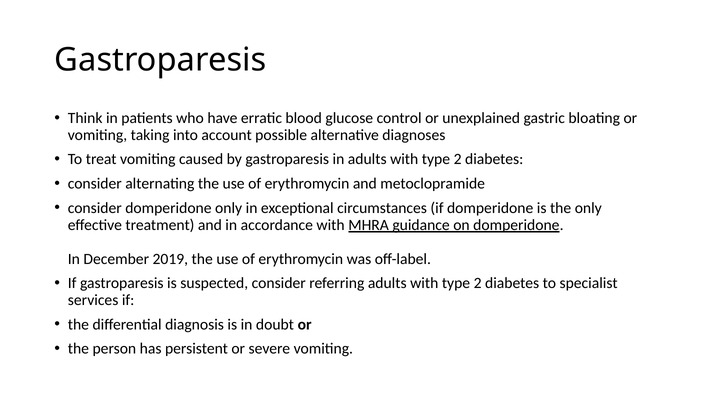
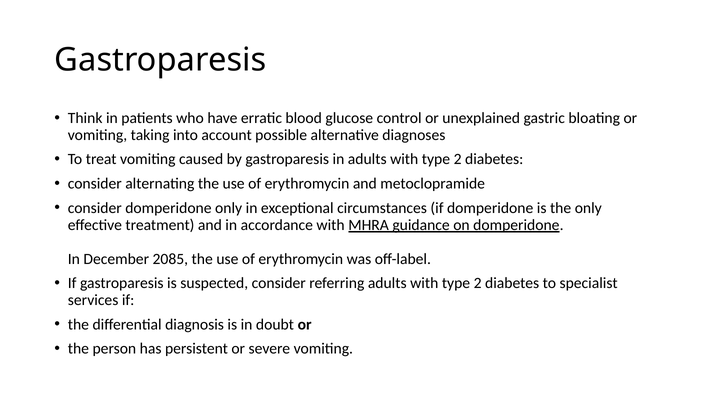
2019: 2019 -> 2085 (170, 259)
